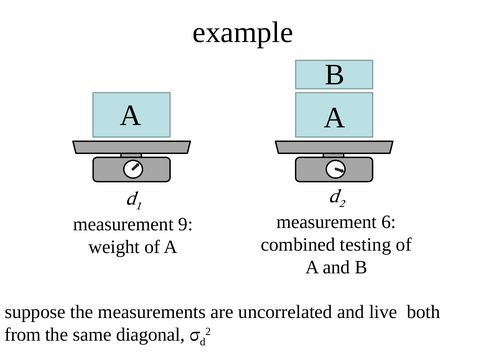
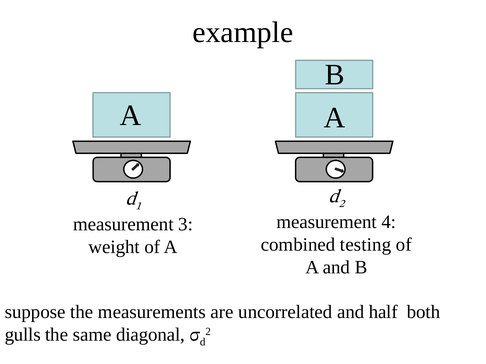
6: 6 -> 4 (389, 222)
9: 9 -> 3 (186, 225)
live: live -> half (383, 312)
from: from -> gulls (23, 335)
